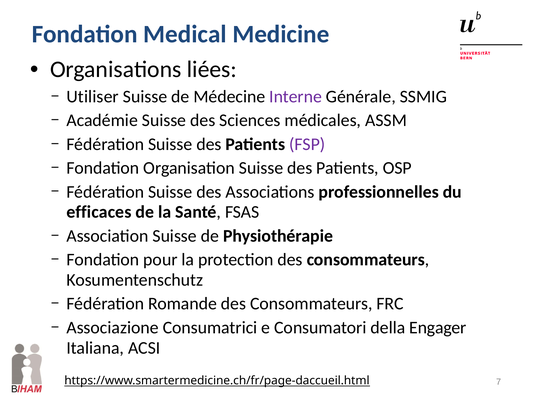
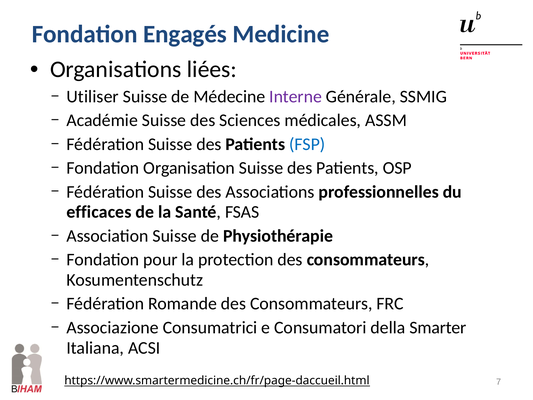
Medical: Medical -> Engagés (185, 34)
FSP colour: purple -> blue (307, 144)
Engager: Engager -> Smarter (438, 327)
